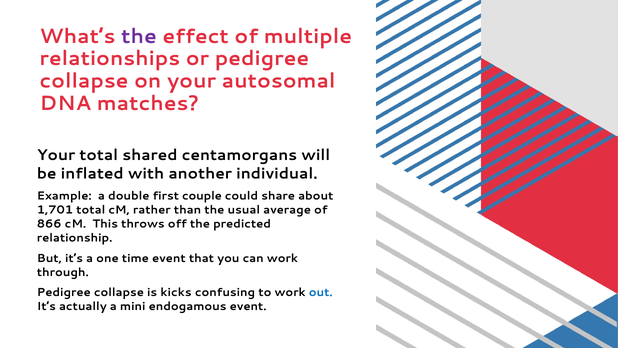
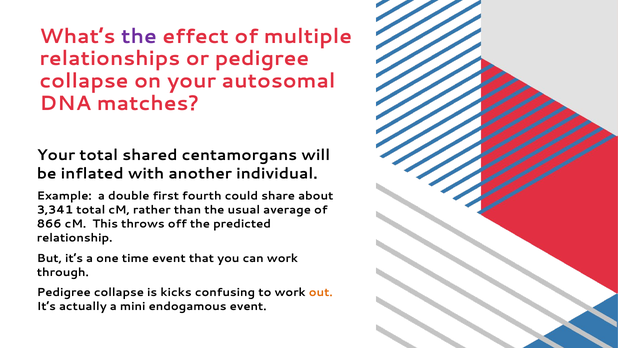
couple: couple -> fourth (202, 196)
1,701: 1,701 -> 3,341 (55, 210)
out colour: blue -> orange (321, 292)
